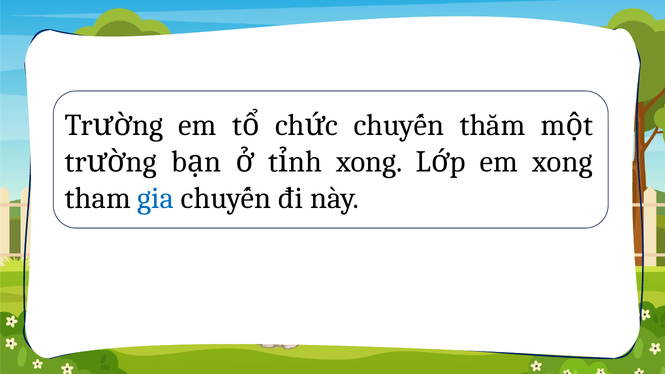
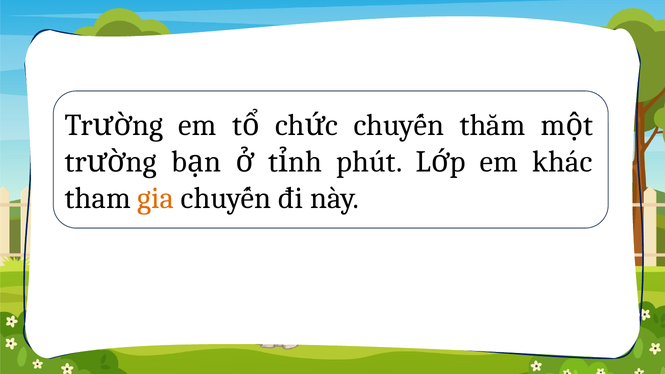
xong: xong -> phút (369, 162)
em xong: xong -> khác (562, 162)
gia colour: blue -> orange (156, 198)
